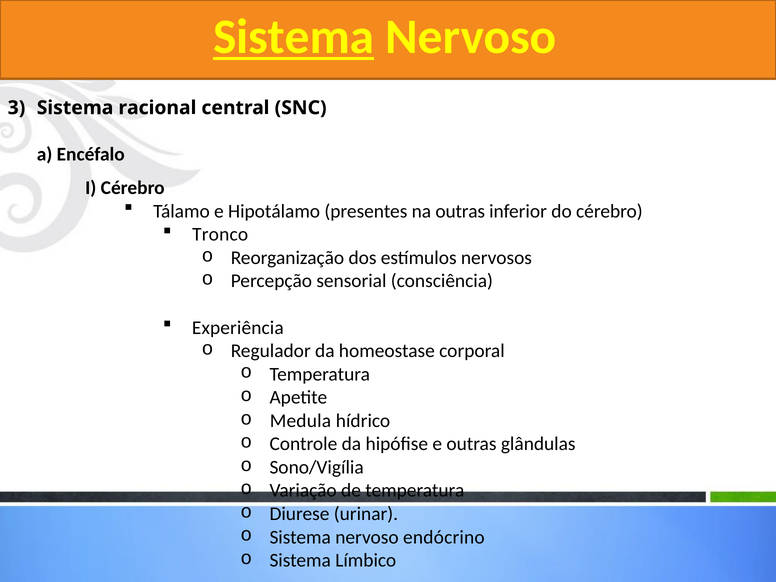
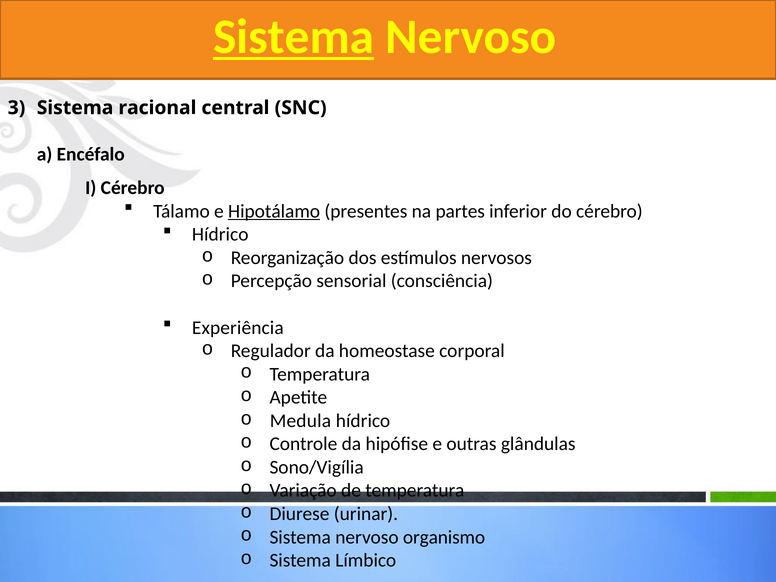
Hipotálamo underline: none -> present (274, 211)
na outras: outras -> partes (460, 211)
Tronco: Tronco -> Hídrico (220, 234)
endócrino: endócrino -> organismo (444, 537)
